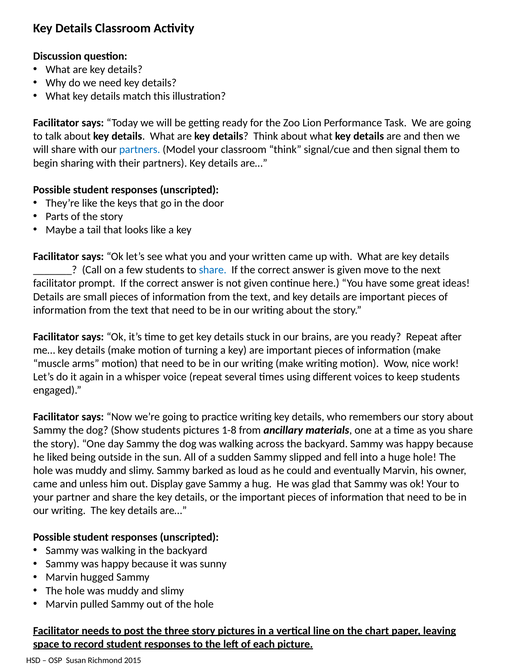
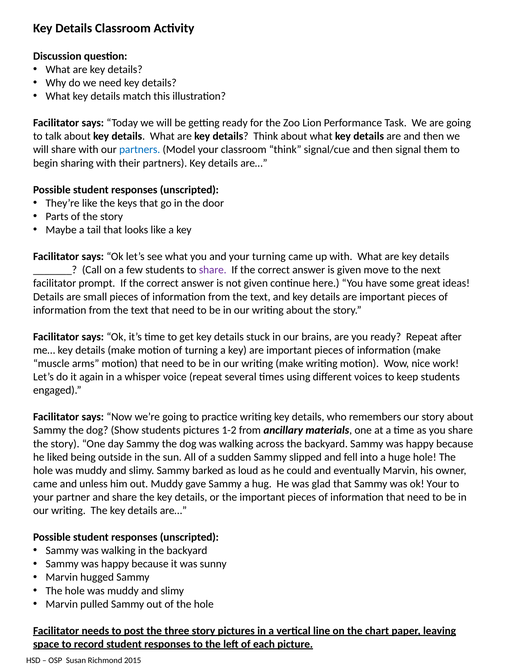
your written: written -> turning (269, 256)
share colour: blue -> purple (213, 270)
1-8: 1-8 -> 1-2 (229, 430)
out Display: Display -> Muddy (167, 484)
